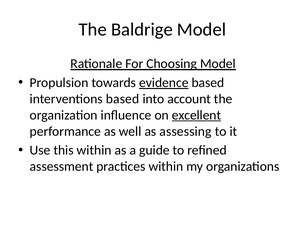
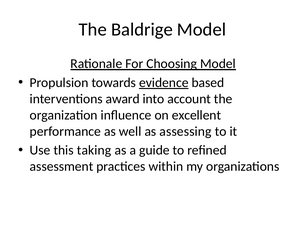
interventions based: based -> award (123, 99)
excellent underline: present -> none (196, 116)
this within: within -> taking (94, 151)
